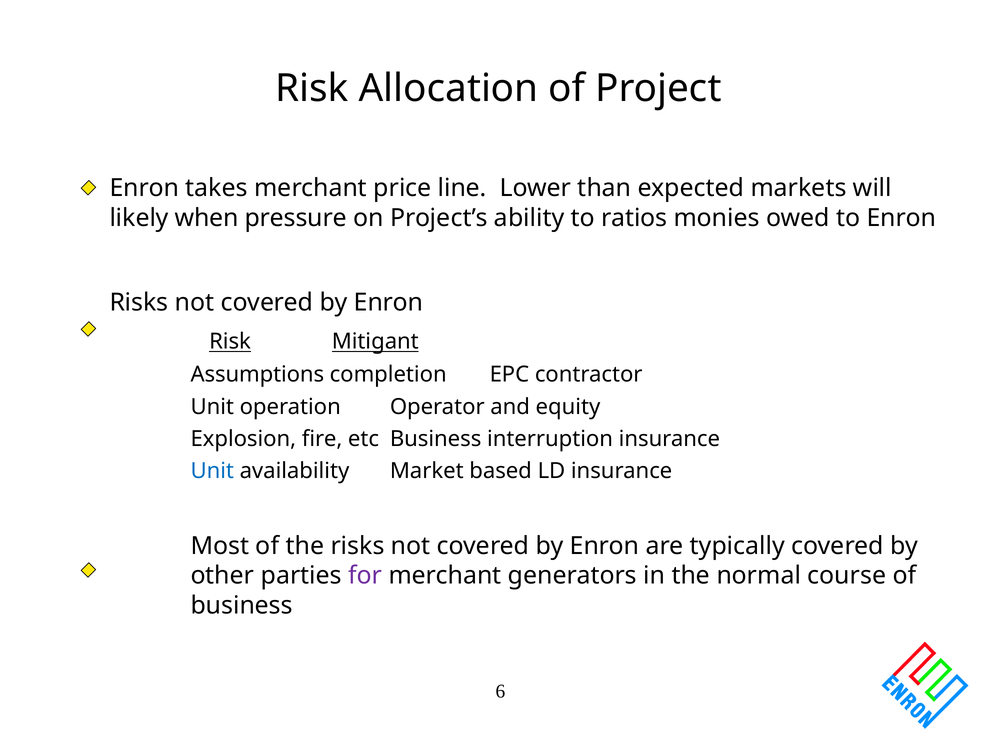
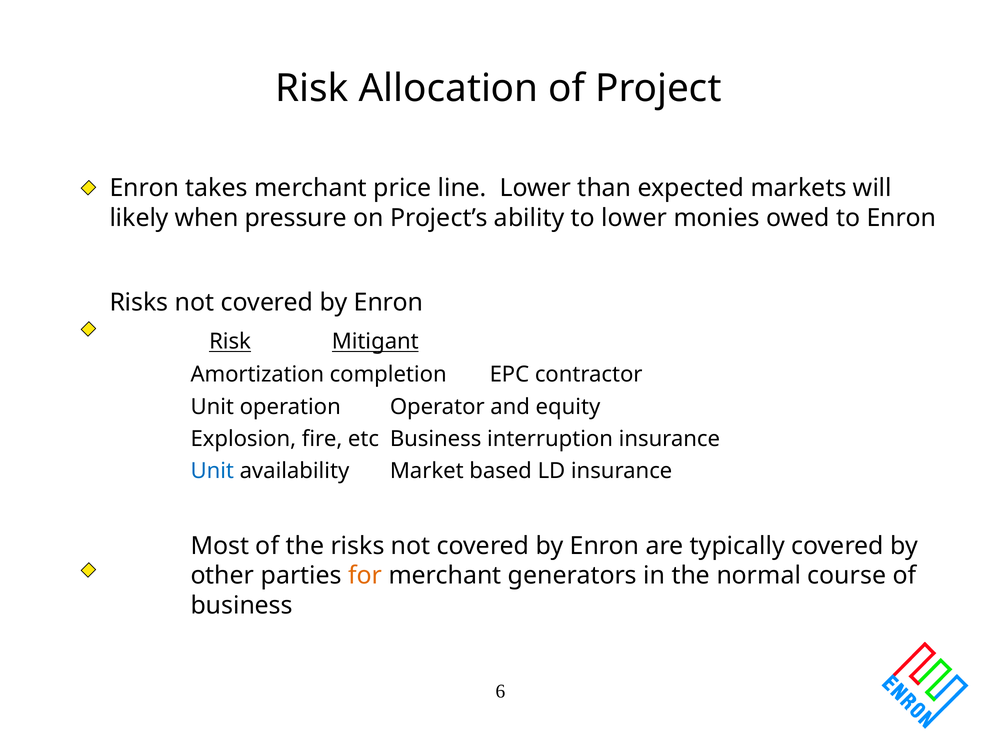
to ratios: ratios -> lower (634, 218)
Assumptions: Assumptions -> Amortization (257, 375)
for colour: purple -> orange (365, 576)
